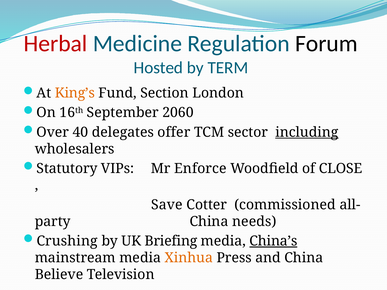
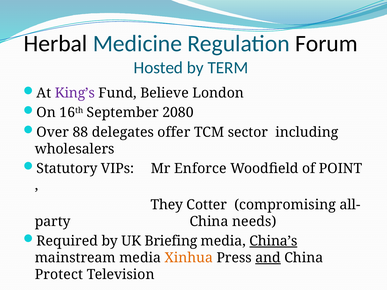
Herbal colour: red -> black (55, 44)
King’s colour: orange -> purple (75, 93)
Section: Section -> Believe (164, 93)
2060: 2060 -> 2080 (178, 113)
40: 40 -> 88 (80, 132)
including underline: present -> none (307, 132)
CLOSE: CLOSE -> POINT (341, 169)
Save: Save -> They (167, 205)
commissioned: commissioned -> compromising (285, 205)
Crushing: Crushing -> Required (67, 241)
and underline: none -> present (268, 258)
Believe: Believe -> Protect (59, 275)
